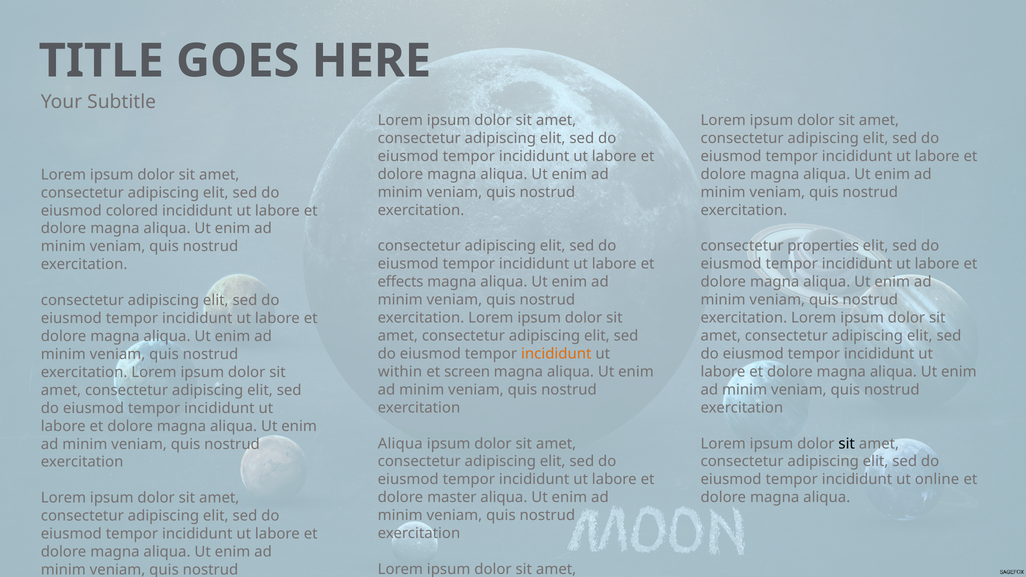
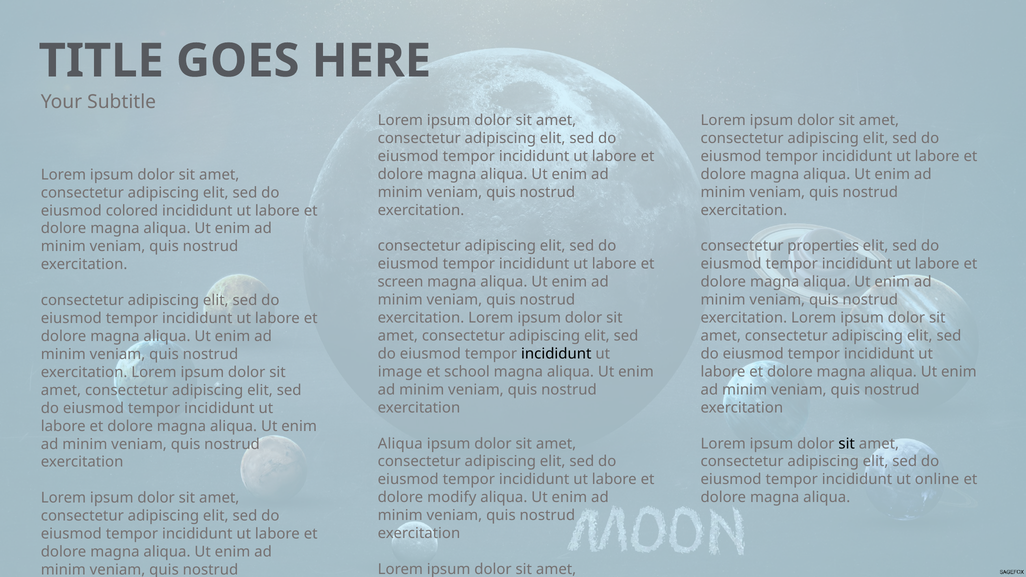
effects: effects -> screen (401, 282)
incididunt colour: orange -> black (556, 354)
within: within -> image (400, 372)
screen: screen -> school (467, 372)
master: master -> modify (452, 498)
